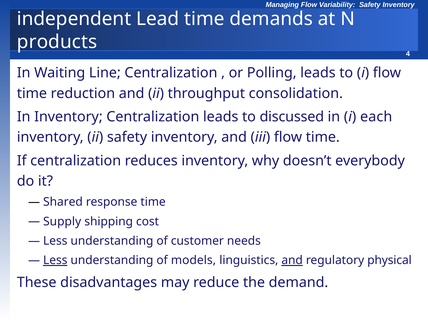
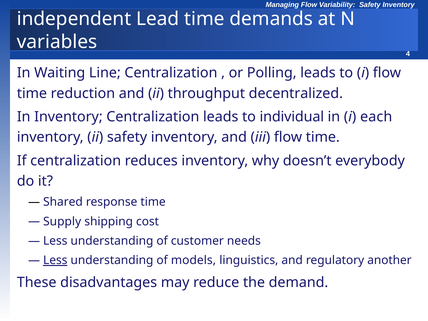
products: products -> variables (57, 42)
consolidation: consolidation -> decentralized (296, 93)
discussed: discussed -> individual (292, 117)
and underline: present -> none (292, 260)
physical: physical -> another (389, 260)
